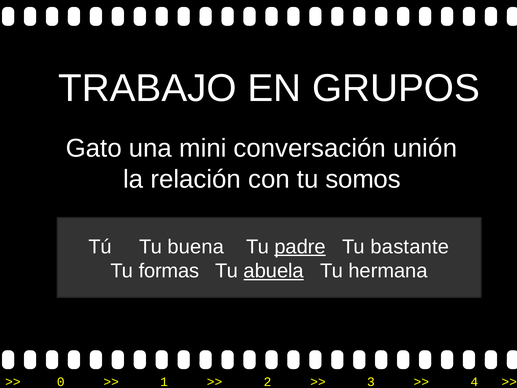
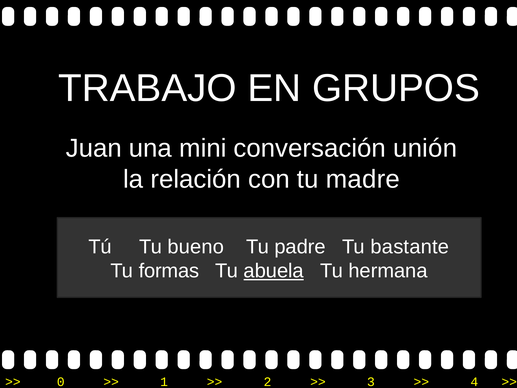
Gato: Gato -> Juan (94, 148)
somos: somos -> madre (363, 179)
buena: buena -> bueno (196, 247)
padre underline: present -> none (300, 247)
